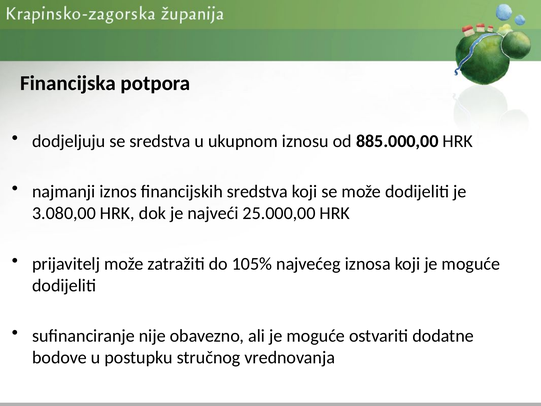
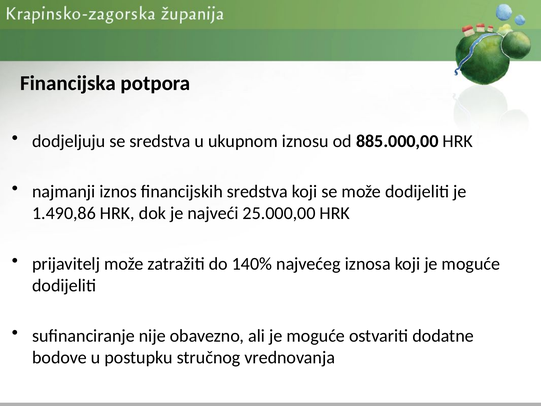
3.080,00: 3.080,00 -> 1.490,86 (64, 213)
105%: 105% -> 140% (252, 264)
